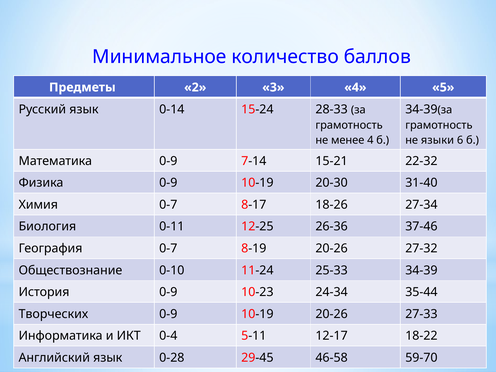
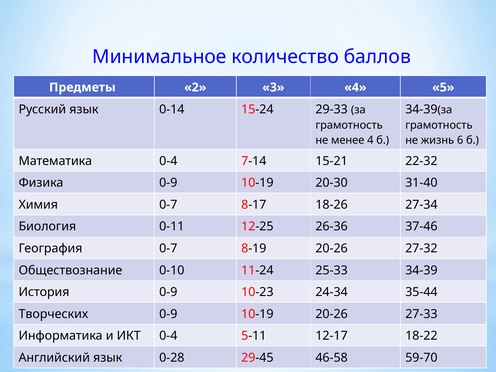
28-33: 28-33 -> 29-33 (332, 109)
языки: языки -> жизнь (438, 140)
Математика 0-9: 0-9 -> 0-4 (168, 161)
